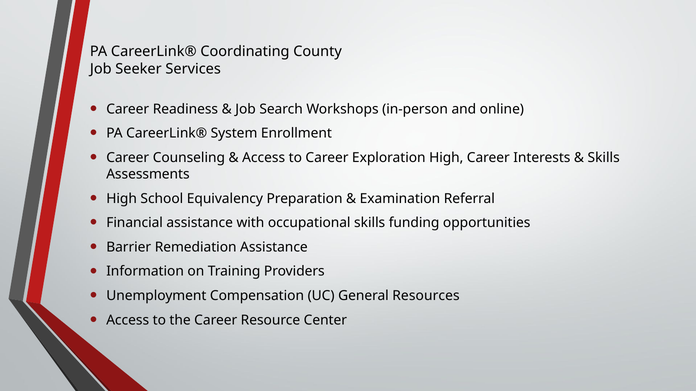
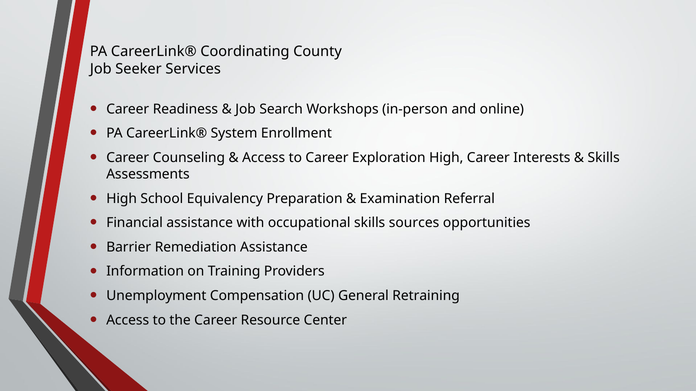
funding: funding -> sources (414, 223)
Resources: Resources -> Retraining (426, 296)
